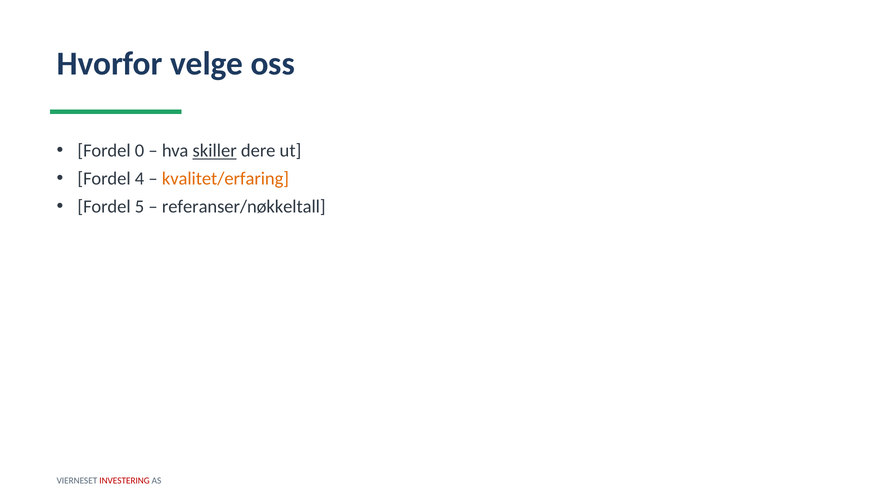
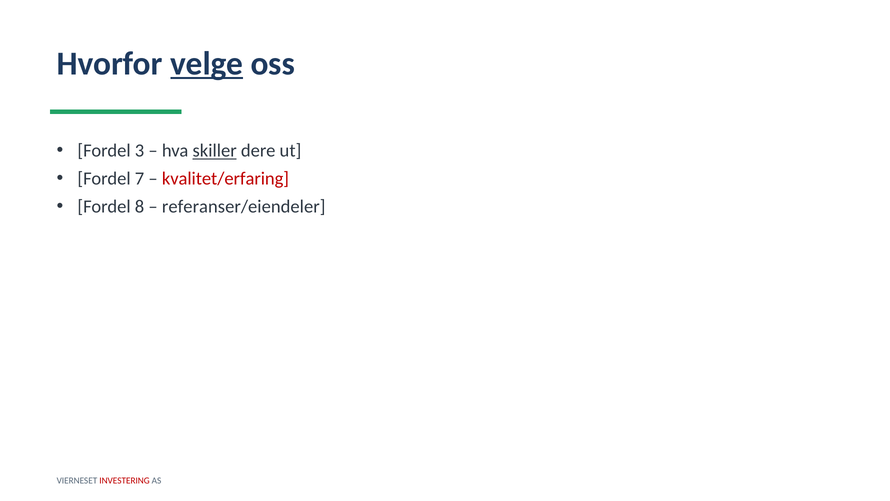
velge underline: none -> present (207, 64)
0: 0 -> 3 (140, 151)
4: 4 -> 7 (140, 179)
kvalitet/erfaring colour: orange -> red (225, 179)
5: 5 -> 8 (140, 206)
referanser/nøkkeltall: referanser/nøkkeltall -> referanser/eiendeler (244, 206)
